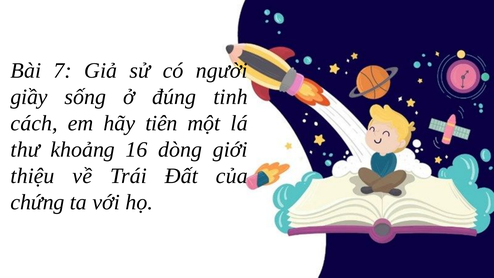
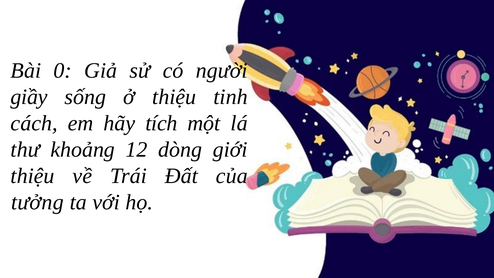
7: 7 -> 0 (63, 70)
ở đúng: đúng -> thiệu (174, 97)
tiên: tiên -> tích (161, 123)
16: 16 -> 12 (137, 150)
chứng: chứng -> tưởng (37, 202)
